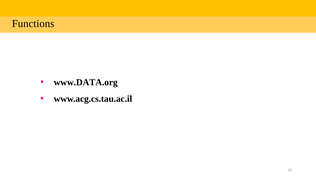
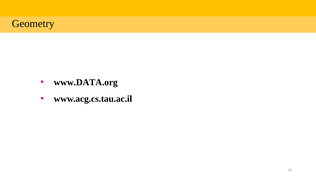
Functions: Functions -> Geometry (33, 24)
